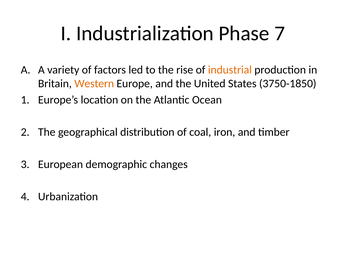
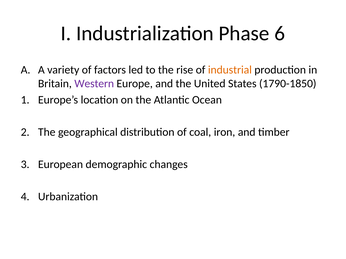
7: 7 -> 6 (280, 33)
Western colour: orange -> purple (94, 84)
3750-1850: 3750-1850 -> 1790-1850 (288, 84)
